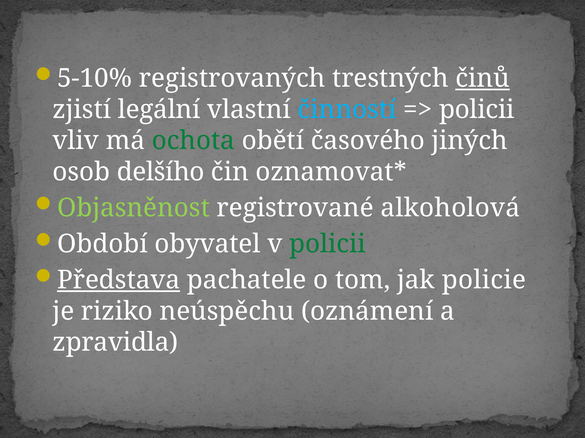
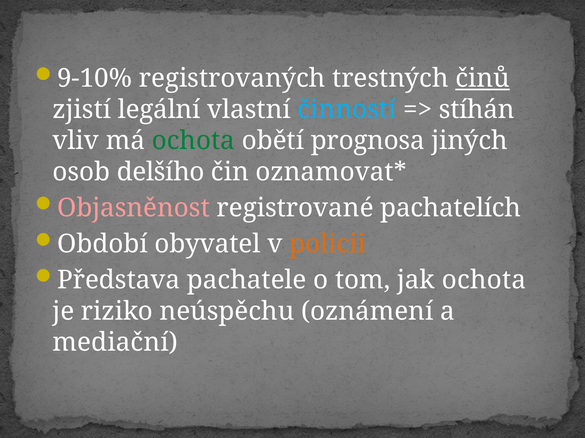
5-10%: 5-10% -> 9-10% (95, 78)
policii: policii -> stíhán (477, 110)
časového: časového -> prognosa (368, 141)
Objasněnost colour: light green -> pink (133, 208)
alkoholová: alkoholová -> pachatelích (451, 208)
policii colour: green -> orange (328, 244)
Představa underline: present -> none (119, 280)
jak policie: policie -> ochota (484, 280)
zpravidla: zpravidla -> mediační (115, 343)
